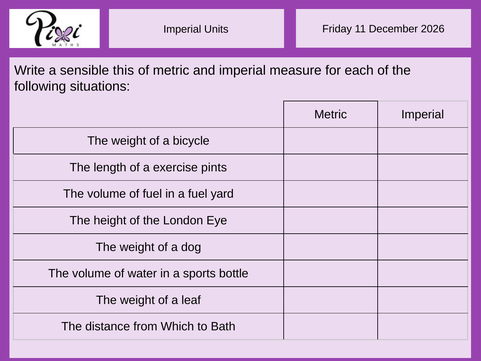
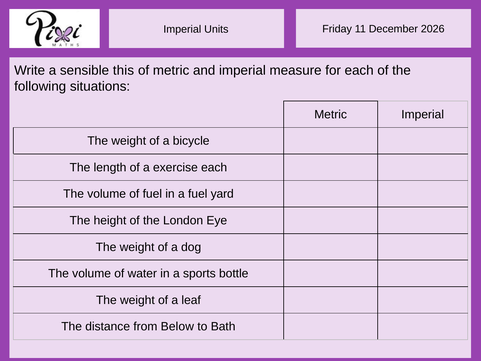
exercise pints: pints -> each (214, 167)
Which: Which -> Below (177, 326)
